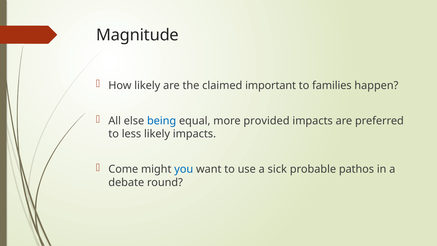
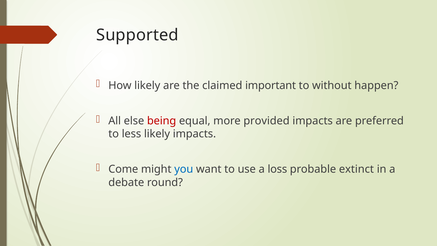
Magnitude: Magnitude -> Supported (137, 35)
families: families -> without (332, 85)
being colour: blue -> red (162, 121)
sick: sick -> loss (277, 169)
pathos: pathos -> extinct (356, 169)
